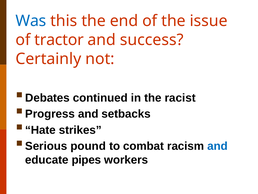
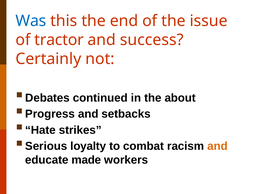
racist: racist -> about (180, 98)
pound: pound -> loyalty (88, 146)
and colour: blue -> orange (218, 146)
pipes: pipes -> made (86, 160)
